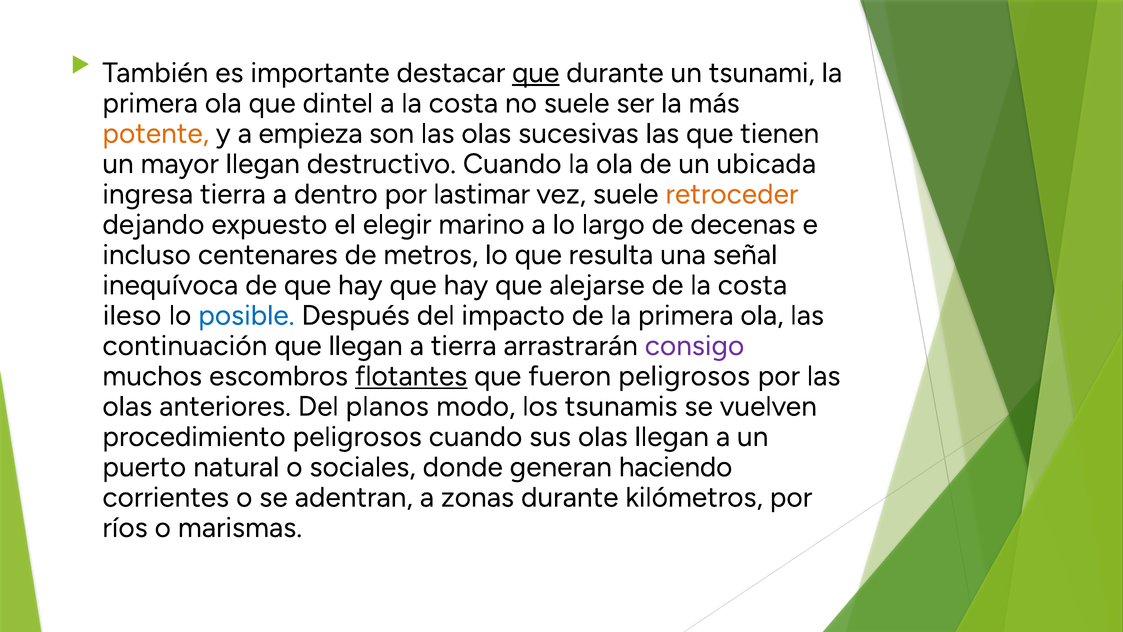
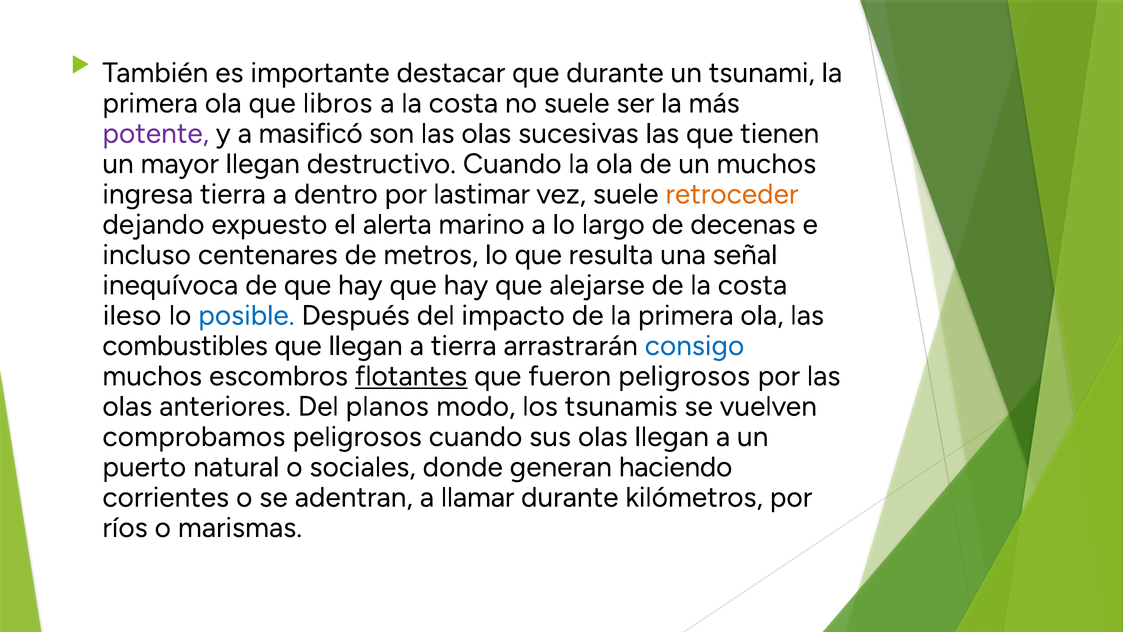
que underline: present -> none (536, 73)
dintel: dintel -> libros (338, 103)
potente colour: orange -> purple (156, 133)
empieza: empieza -> masificó (311, 133)
un ubicada: ubicada -> muchos (766, 164)
elegir: elegir -> alerta (397, 224)
continuación: continuación -> combustibles (185, 346)
consigo colour: purple -> blue (694, 346)
procedimiento: procedimiento -> comprobamos (194, 436)
zonas: zonas -> llamar (478, 497)
